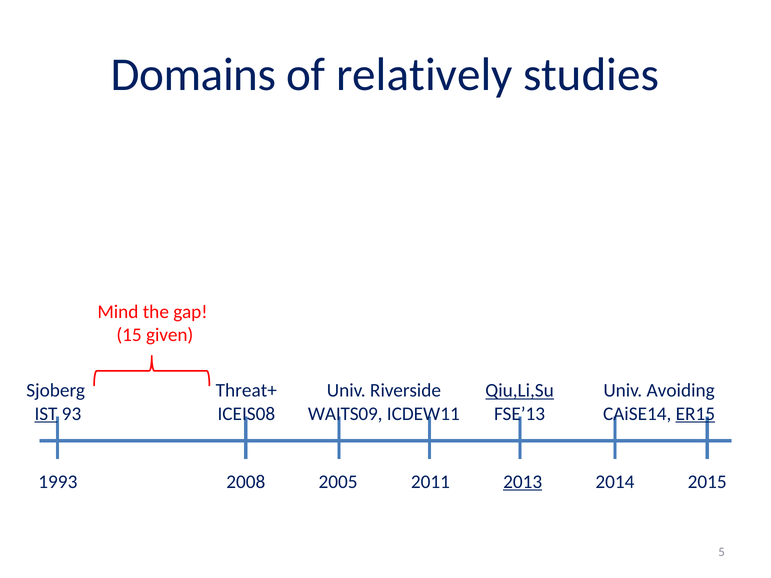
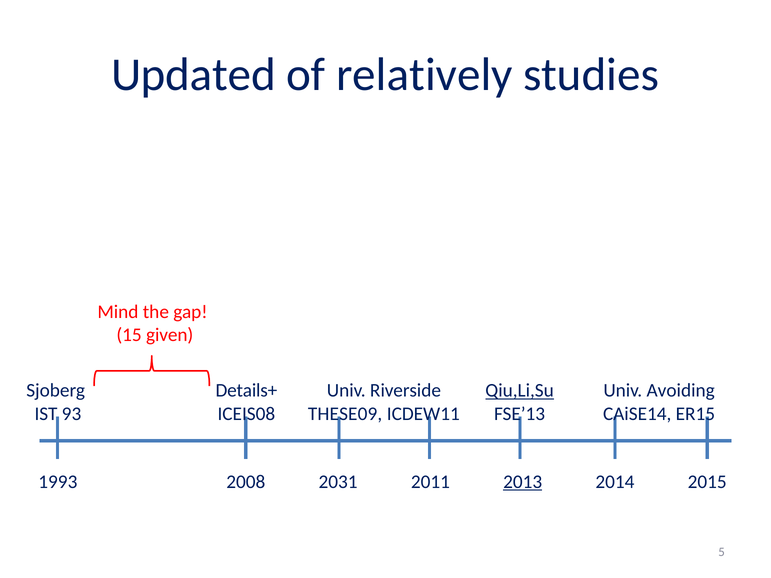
Domains: Domains -> Updated (193, 75)
Threat+: Threat+ -> Details+ (246, 391)
IST underline: present -> none (46, 414)
WAITS09: WAITS09 -> THESE09 (345, 414)
ER15 underline: present -> none (695, 414)
2005: 2005 -> 2031 (338, 482)
